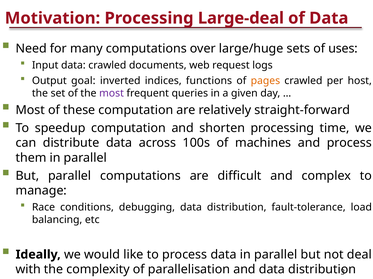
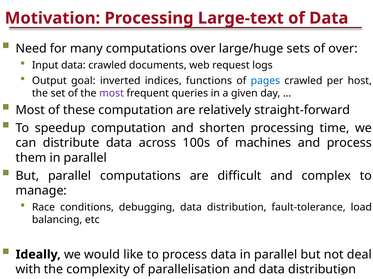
Large-deal: Large-deal -> Large-text (241, 18)
of uses: uses -> over (343, 49)
pages colour: orange -> blue (265, 81)
